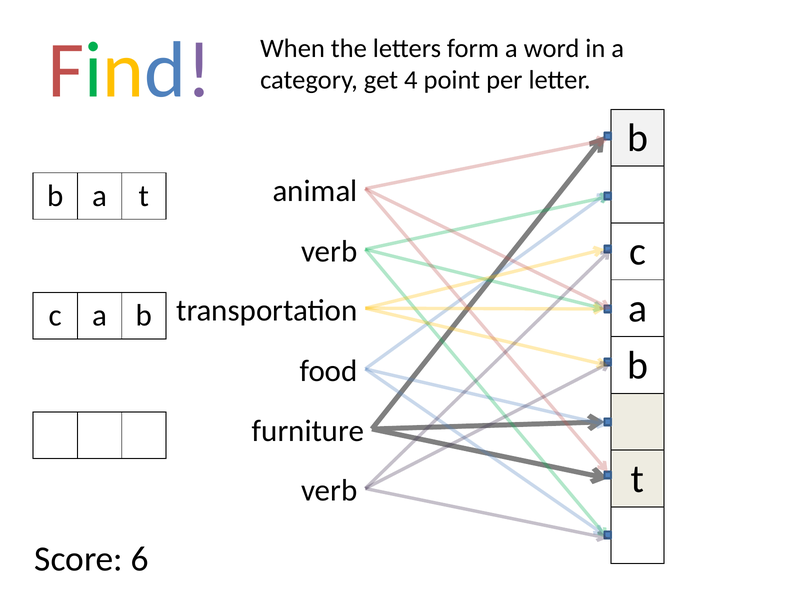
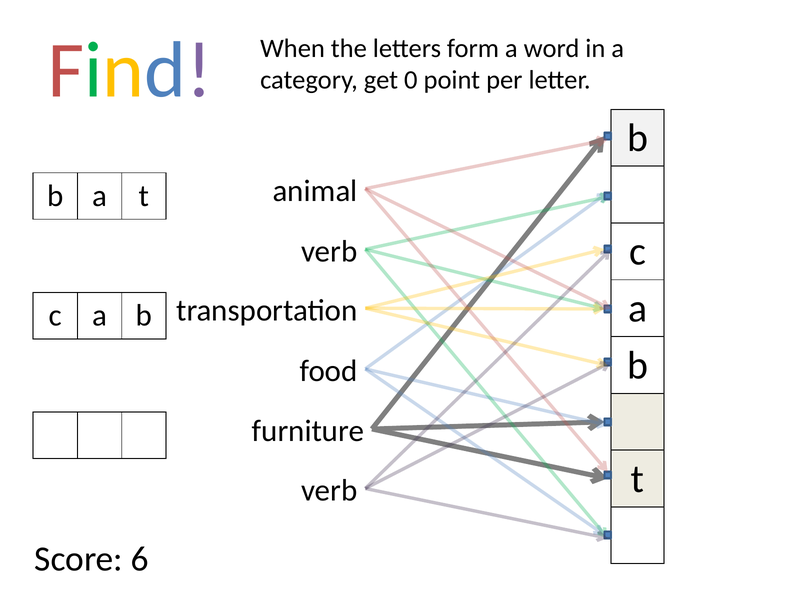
4: 4 -> 0 (411, 80)
